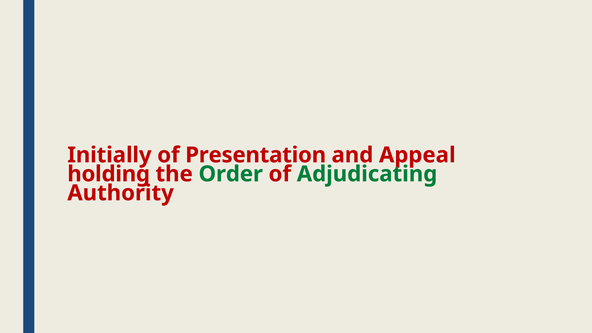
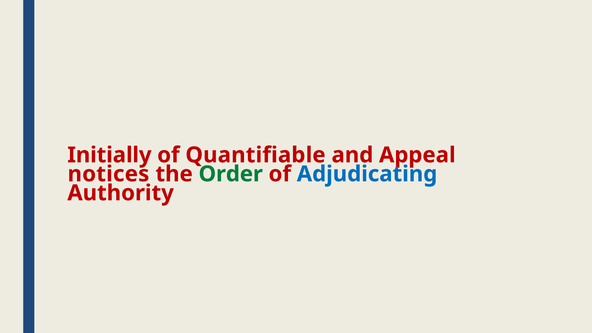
Presentation: Presentation -> Quantifiable (255, 155)
holding: holding -> notices (108, 174)
Adjudicating colour: green -> blue (367, 174)
